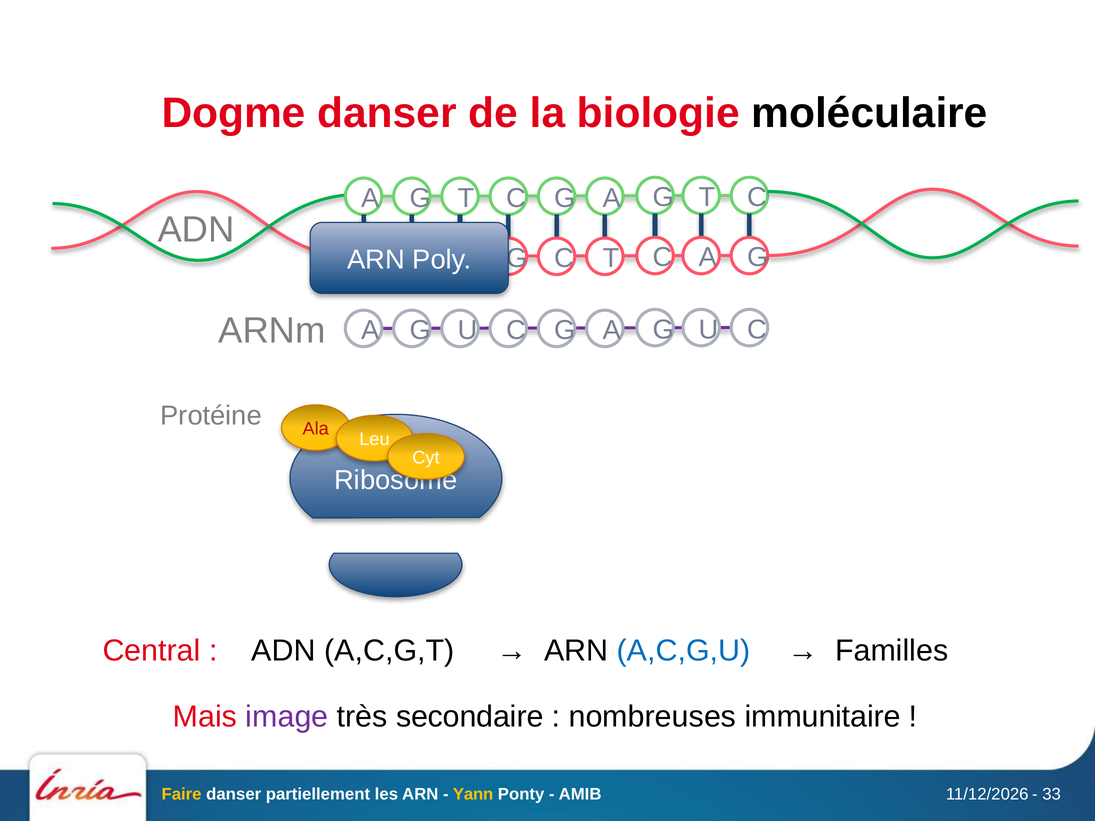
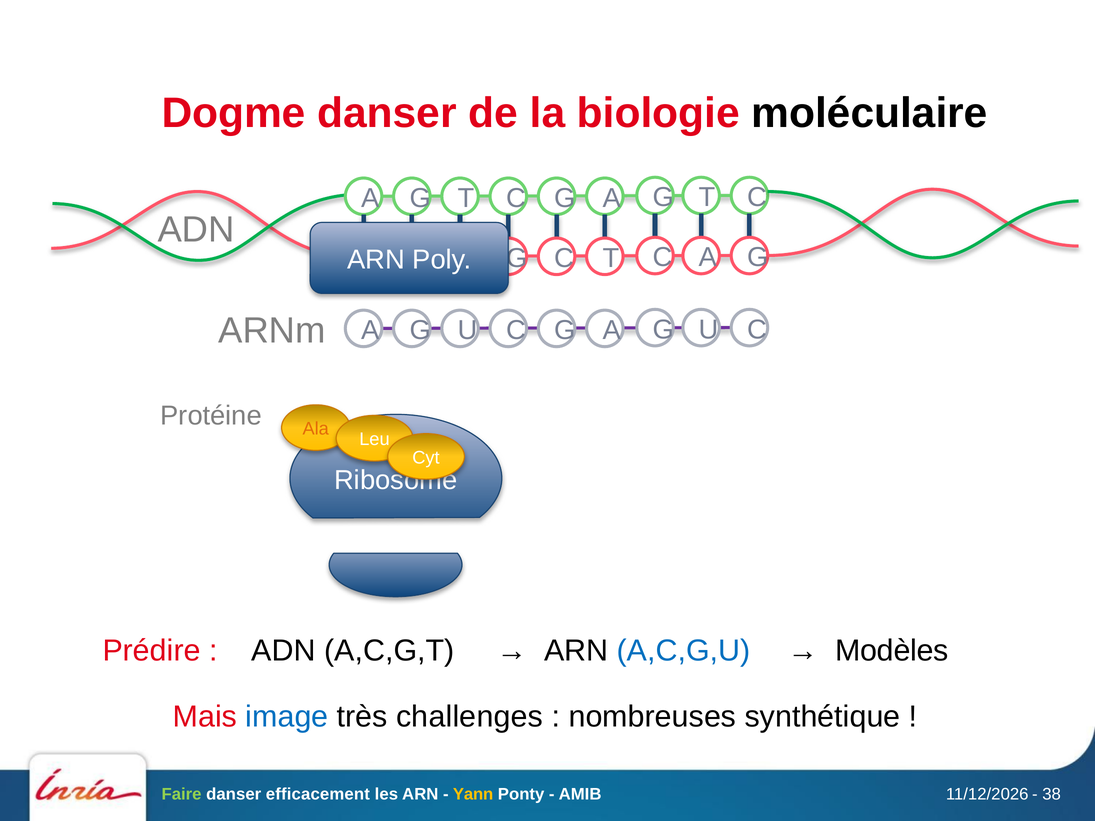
Ala colour: red -> orange (316, 429)
Central: Central -> Prédire (152, 651)
Familles: Familles -> Modèles (892, 651)
image colour: purple -> blue (287, 717)
secondaire: secondaire -> challenges (470, 717)
immunitaire: immunitaire -> synthétique (823, 717)
Faire colour: yellow -> light green (182, 794)
partiellement: partiellement -> efficacement (318, 794)
33: 33 -> 38 (1052, 794)
